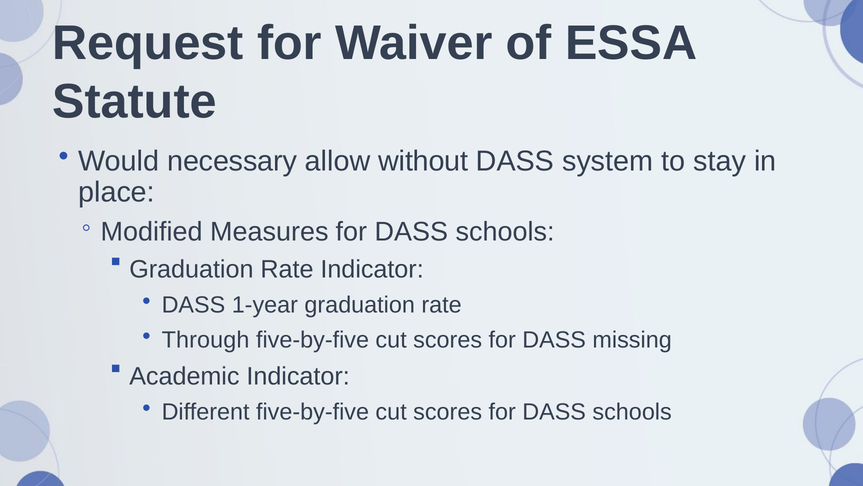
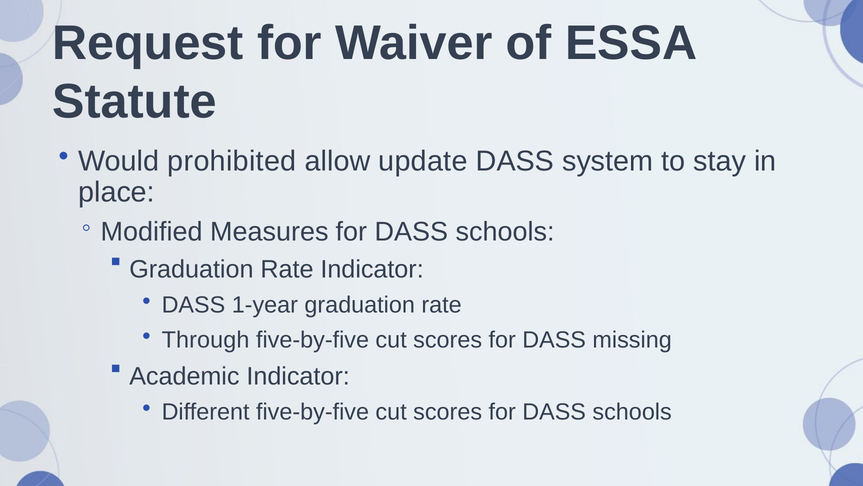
necessary: necessary -> prohibited (232, 161)
without: without -> update (423, 161)
